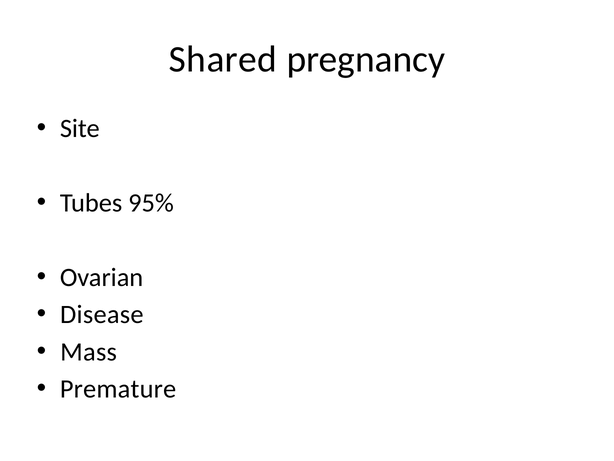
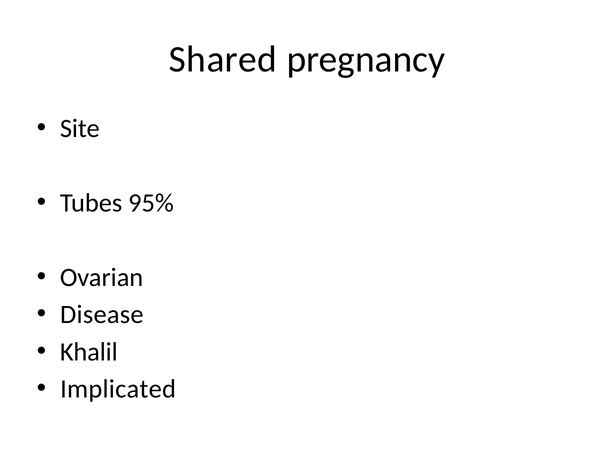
Mass: Mass -> Khalil (89, 351)
Premature: Premature -> Implicated (118, 389)
